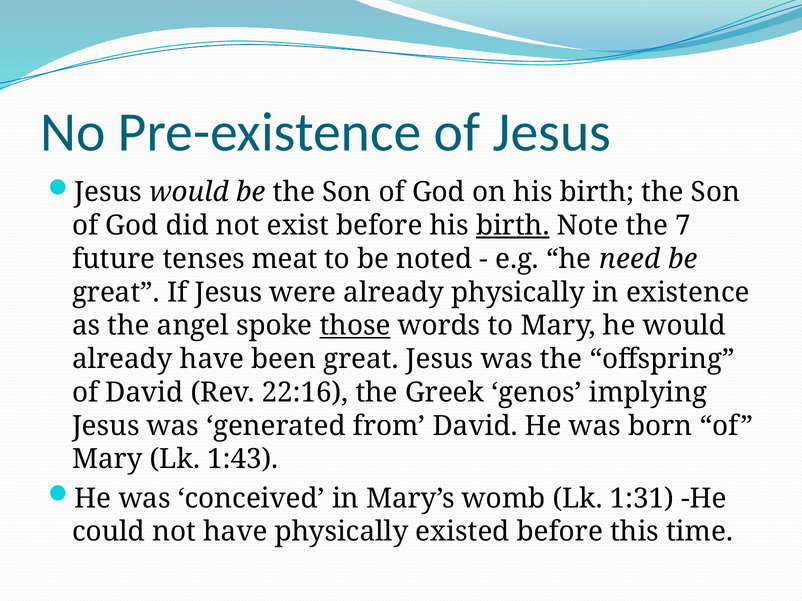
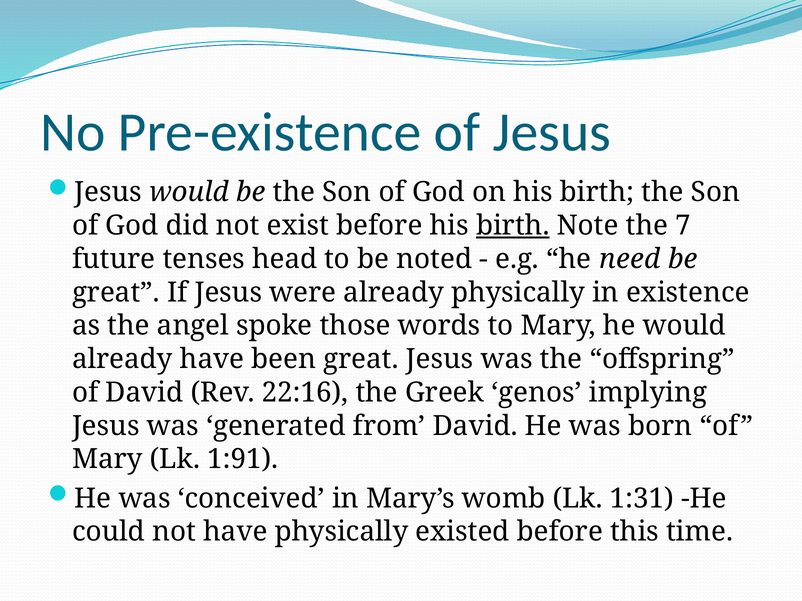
meat: meat -> head (285, 259)
those underline: present -> none (355, 326)
1:43: 1:43 -> 1:91 (243, 460)
